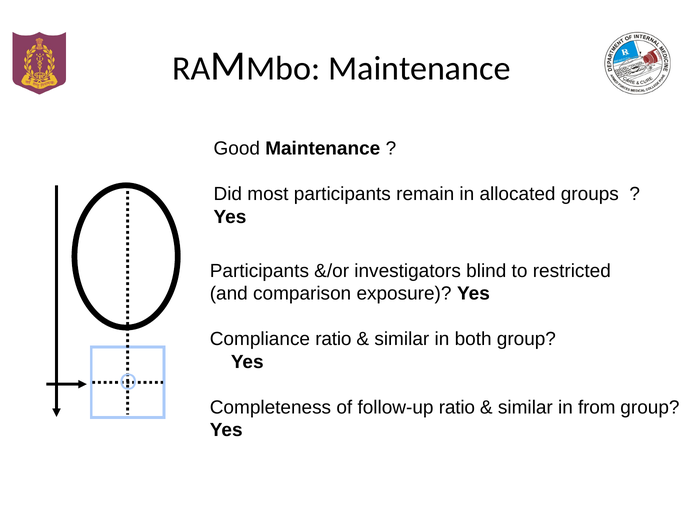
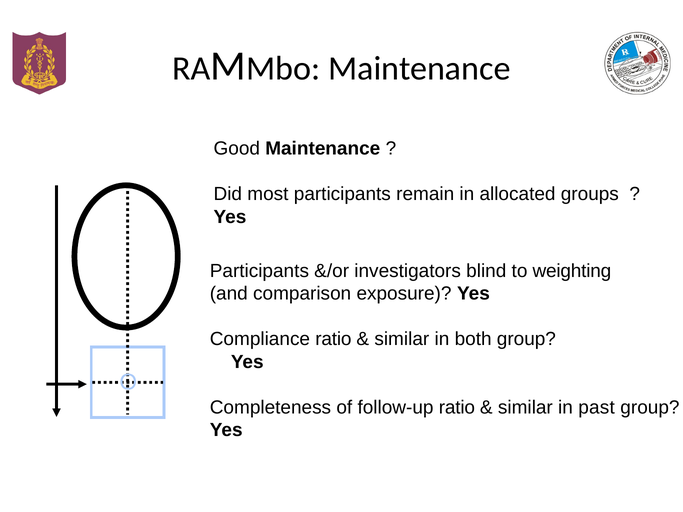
restricted: restricted -> weighting (572, 271)
from: from -> past (597, 408)
